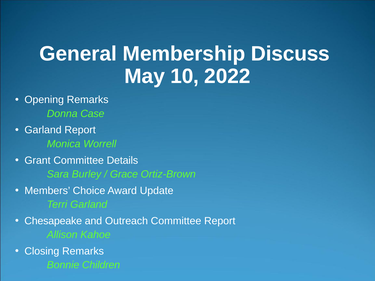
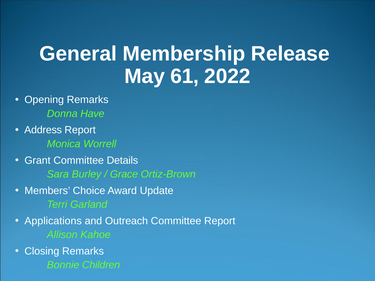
Discuss: Discuss -> Release (290, 54)
10: 10 -> 61 (185, 76)
Case: Case -> Have (92, 114)
Garland: Garland -> Address (43, 130)
Chesapeake: Chesapeake -> Applications (53, 221)
